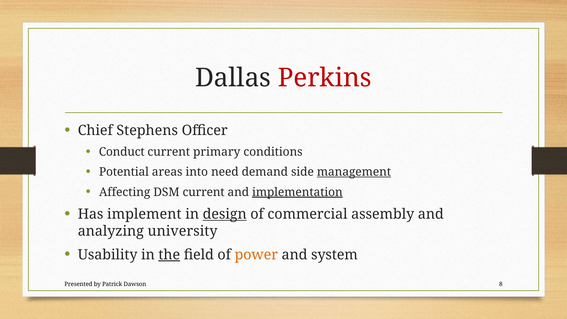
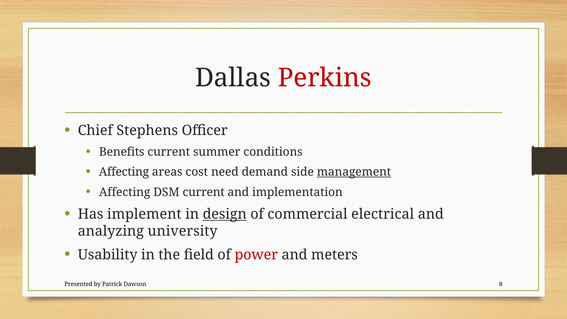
Conduct: Conduct -> Benefits (122, 152)
primary: primary -> summer (217, 152)
Potential: Potential -> Affecting (124, 172)
into: into -> cost (197, 172)
implementation underline: present -> none (297, 192)
assembly: assembly -> electrical (383, 214)
the underline: present -> none (169, 255)
power colour: orange -> red (256, 255)
system: system -> meters (334, 255)
